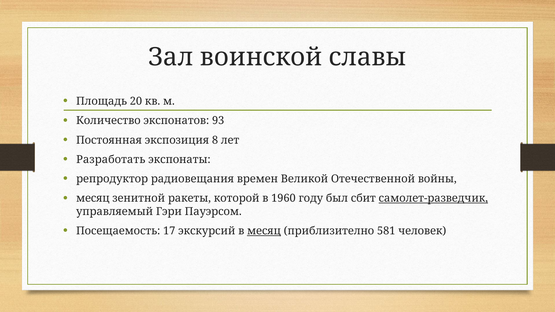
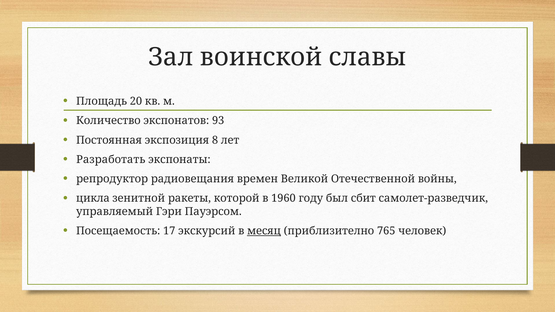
месяц: месяц -> цикла (93, 198)
самолет-разведчик underline: present -> none (433, 198)
581: 581 -> 765 (386, 231)
